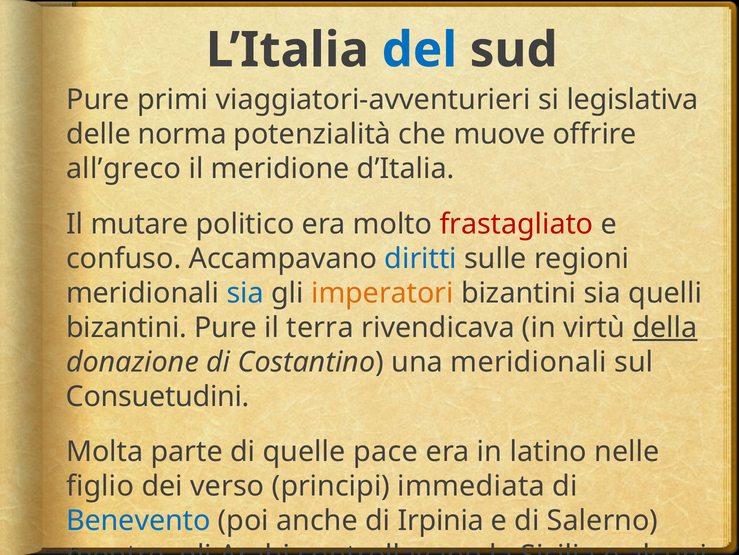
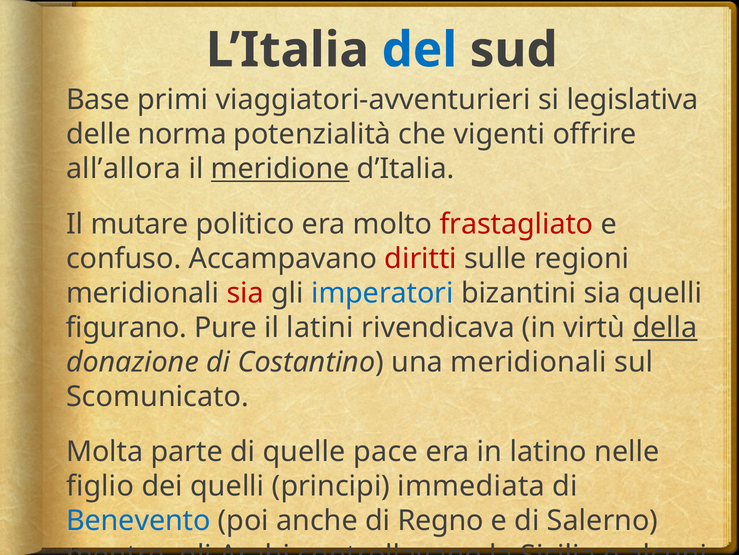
Pure: Pure -> Base (98, 100)
muove: muove -> vigenti (499, 134)
all’greco: all’greco -> all’allora (124, 169)
meridione underline: none -> present (280, 169)
diritti colour: blue -> red (421, 258)
sia colour: blue -> red (245, 293)
imperatori colour: orange -> blue (382, 293)
bizantini: bizantini -> figurano (127, 327)
terra: terra -> latini (320, 327)
Consuetudini: Consuetudini -> Scomunicato (158, 396)
dei verso: verso -> quelli (227, 486)
Irpinia: Irpinia -> Regno (441, 520)
